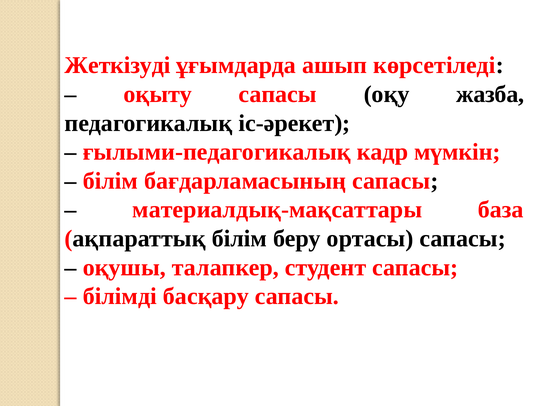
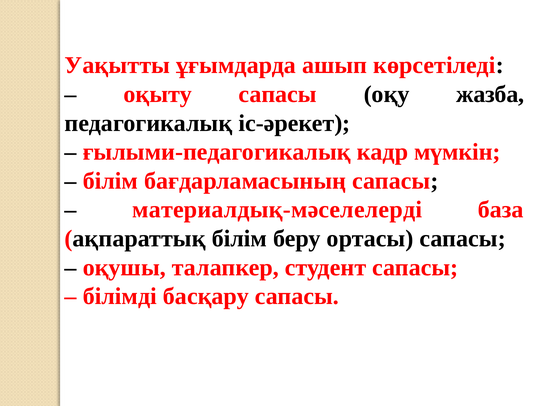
Жеткізуді: Жеткізуді -> Уақытты (117, 65)
материалдық-мақсаттары: материалдық-мақсаттары -> материалдық-мәселелерді (277, 210)
